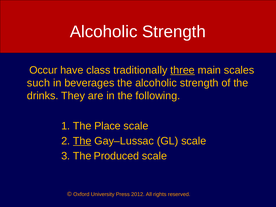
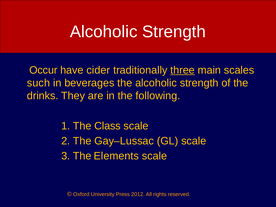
class: class -> cider (98, 70)
Place: Place -> Class (108, 126)
The underline: present -> none (82, 141)
Produced: Produced -> Elements (116, 156)
